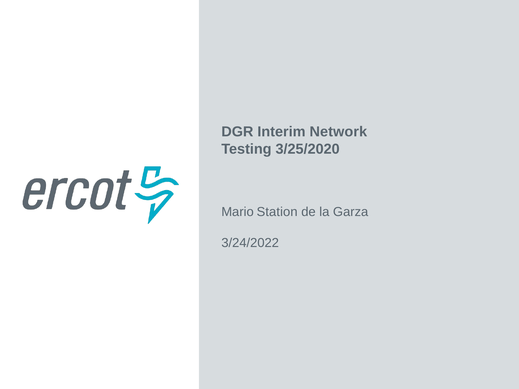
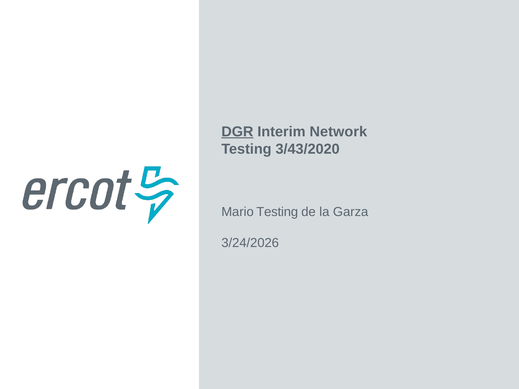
DGR underline: none -> present (237, 132)
3/25/2020: 3/25/2020 -> 3/43/2020 (308, 149)
Mario Station: Station -> Testing (277, 212)
3/24/2022: 3/24/2022 -> 3/24/2026 (250, 243)
